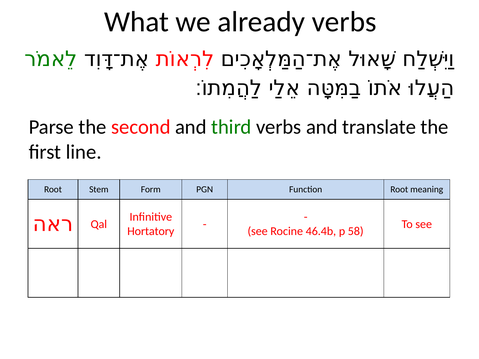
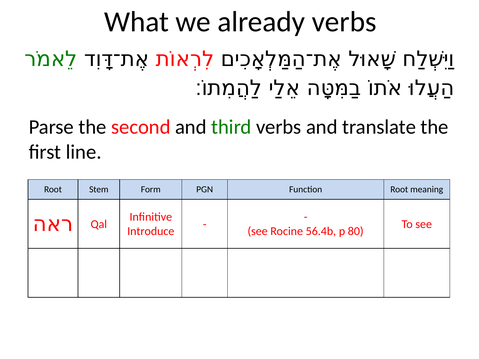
Hortatory: Hortatory -> Introduce (151, 232)
46.4b: 46.4b -> 56.4b (321, 232)
58: 58 -> 80 (356, 232)
